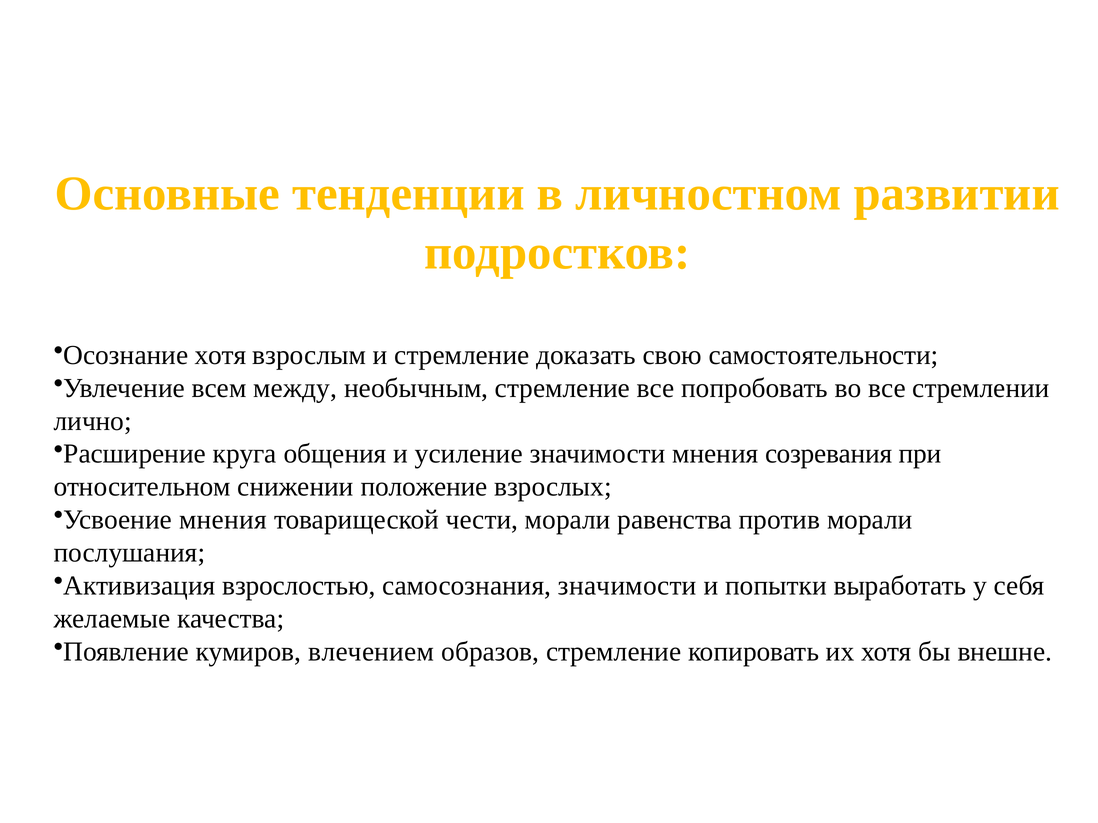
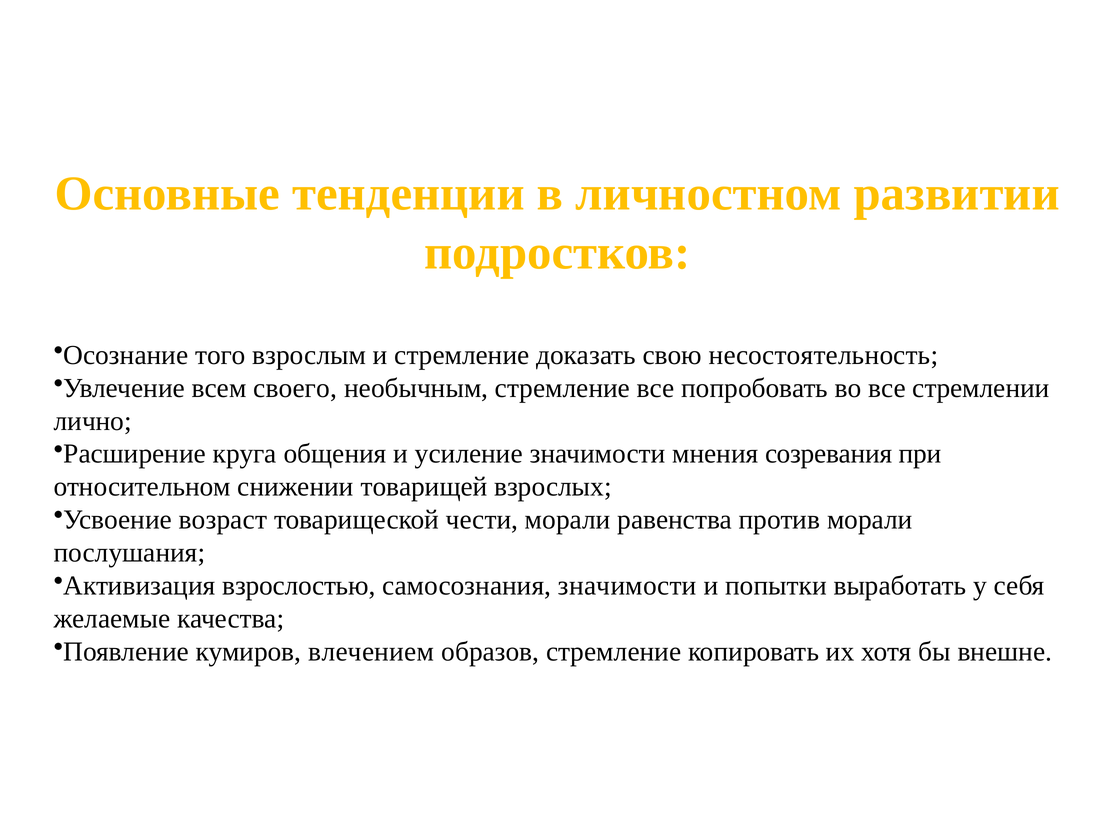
Осознание хотя: хотя -> того (220, 355)
самостоятельности: самостоятельности -> несостоятельность (824, 355)
между: между -> своего (295, 388)
положение: положение -> товарищей (424, 487)
Усвоение мнения: мнения -> возраст (223, 520)
